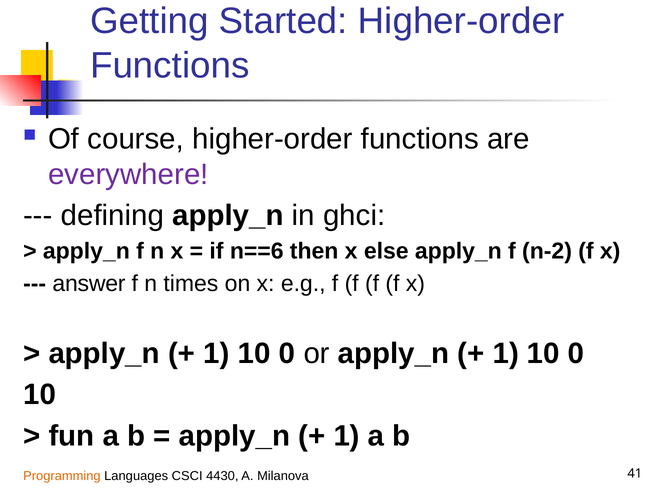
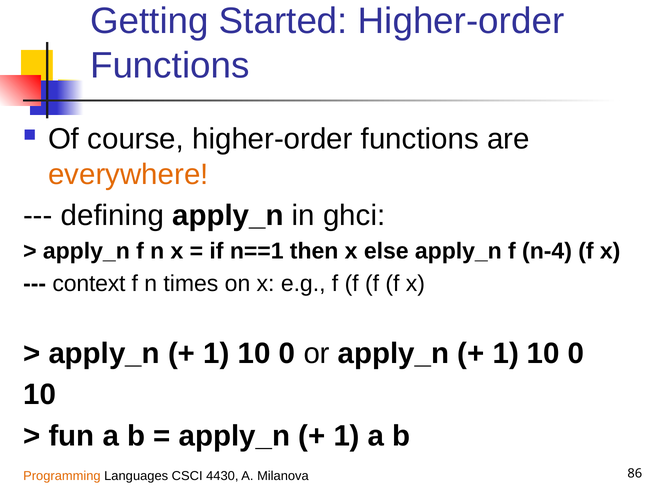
everywhere colour: purple -> orange (128, 174)
n==6: n==6 -> n==1 (257, 251)
n-2: n-2 -> n-4 (547, 251)
answer: answer -> context (89, 284)
41: 41 -> 86 (635, 474)
